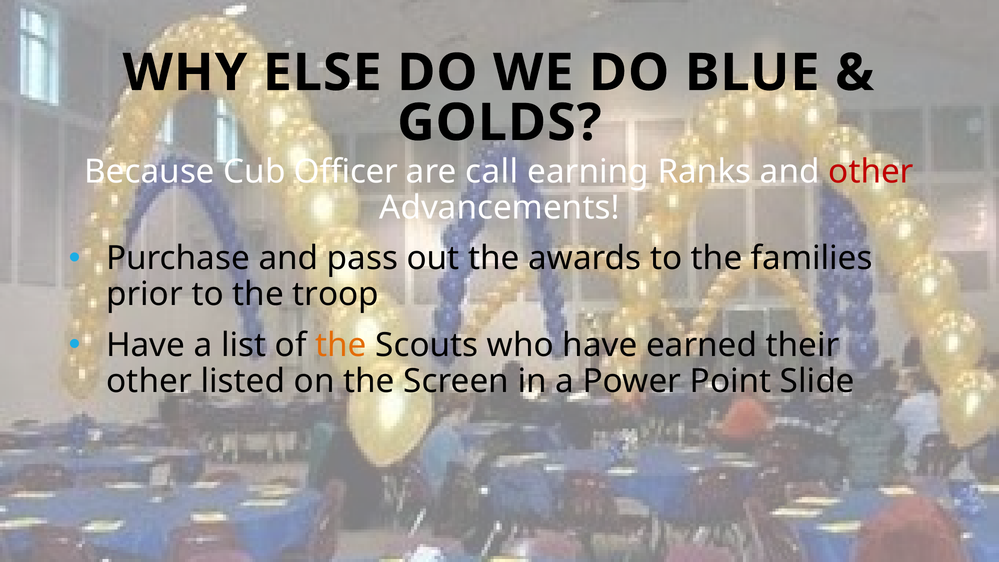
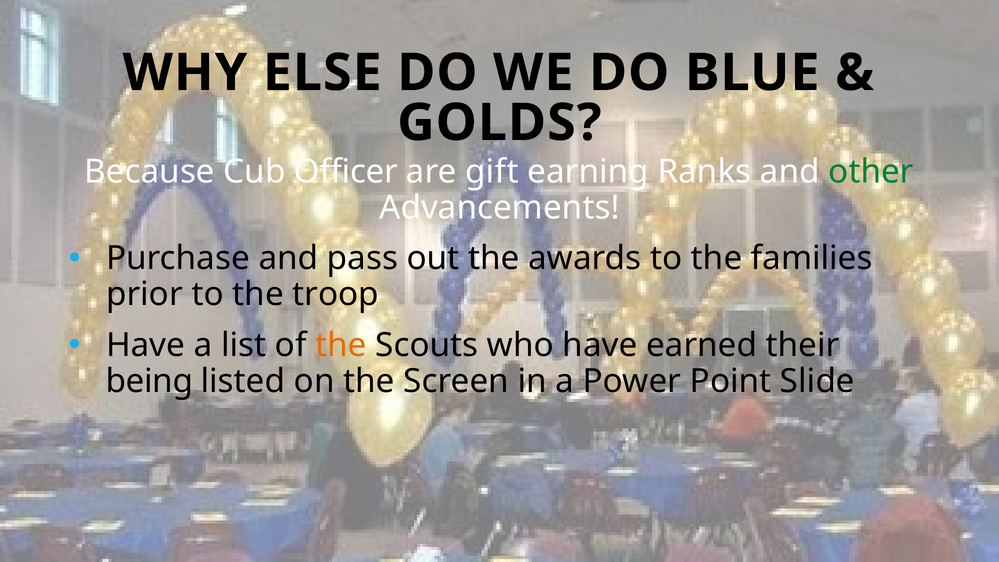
call: call -> gift (492, 172)
other colour: red -> green (871, 172)
other: other -> being (149, 381)
